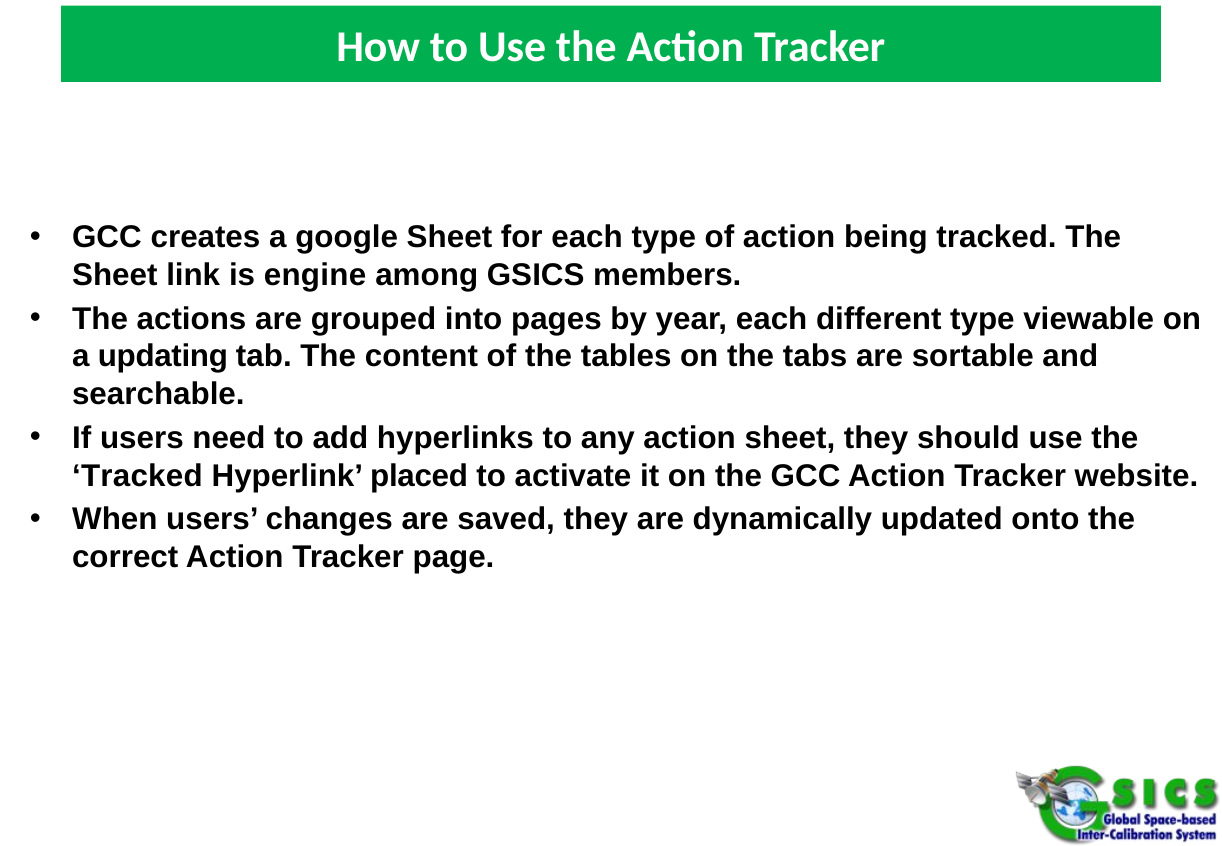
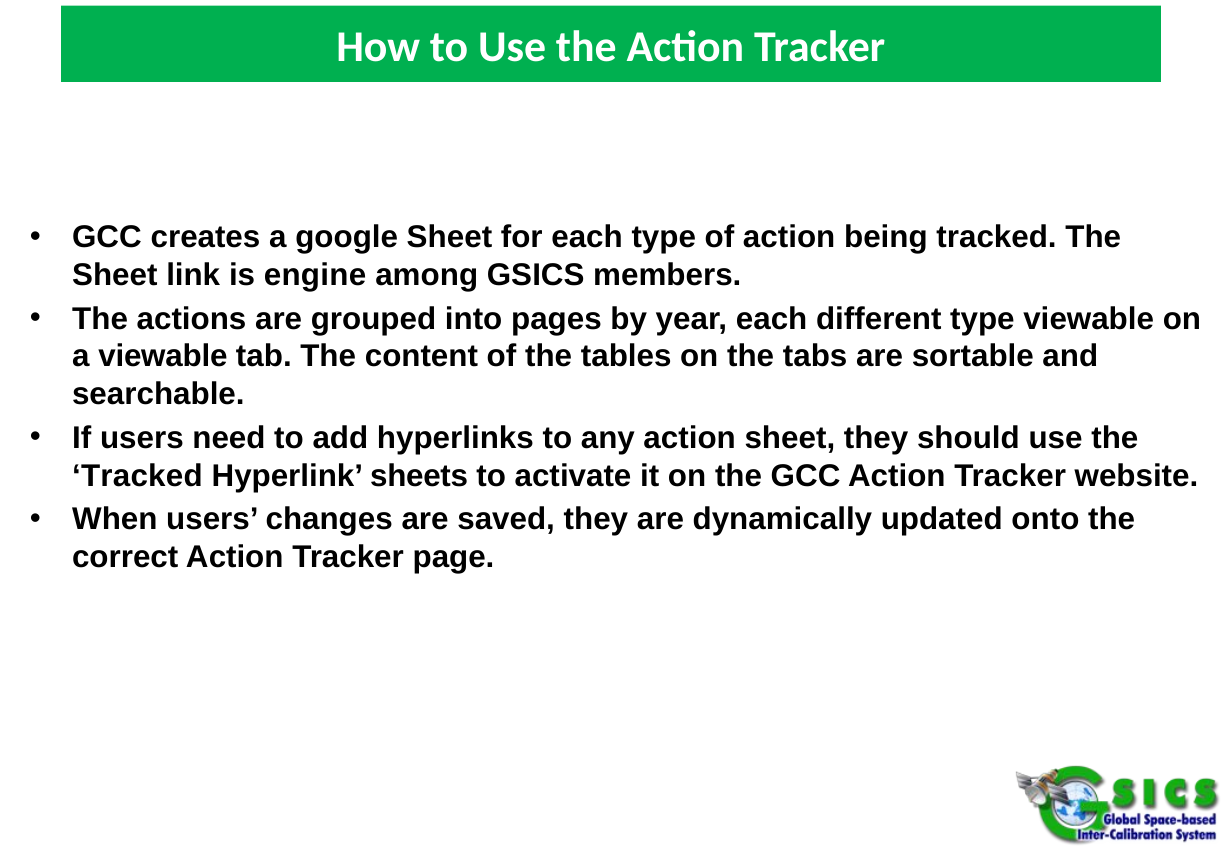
a updating: updating -> viewable (163, 357)
placed: placed -> sheets (419, 476)
